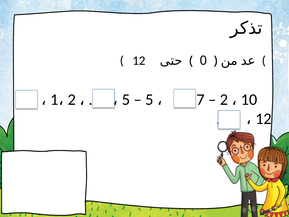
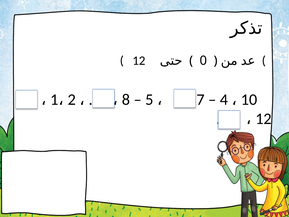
5: 5 -> 8 (126, 99)
2: 2 -> 4 (224, 99)
